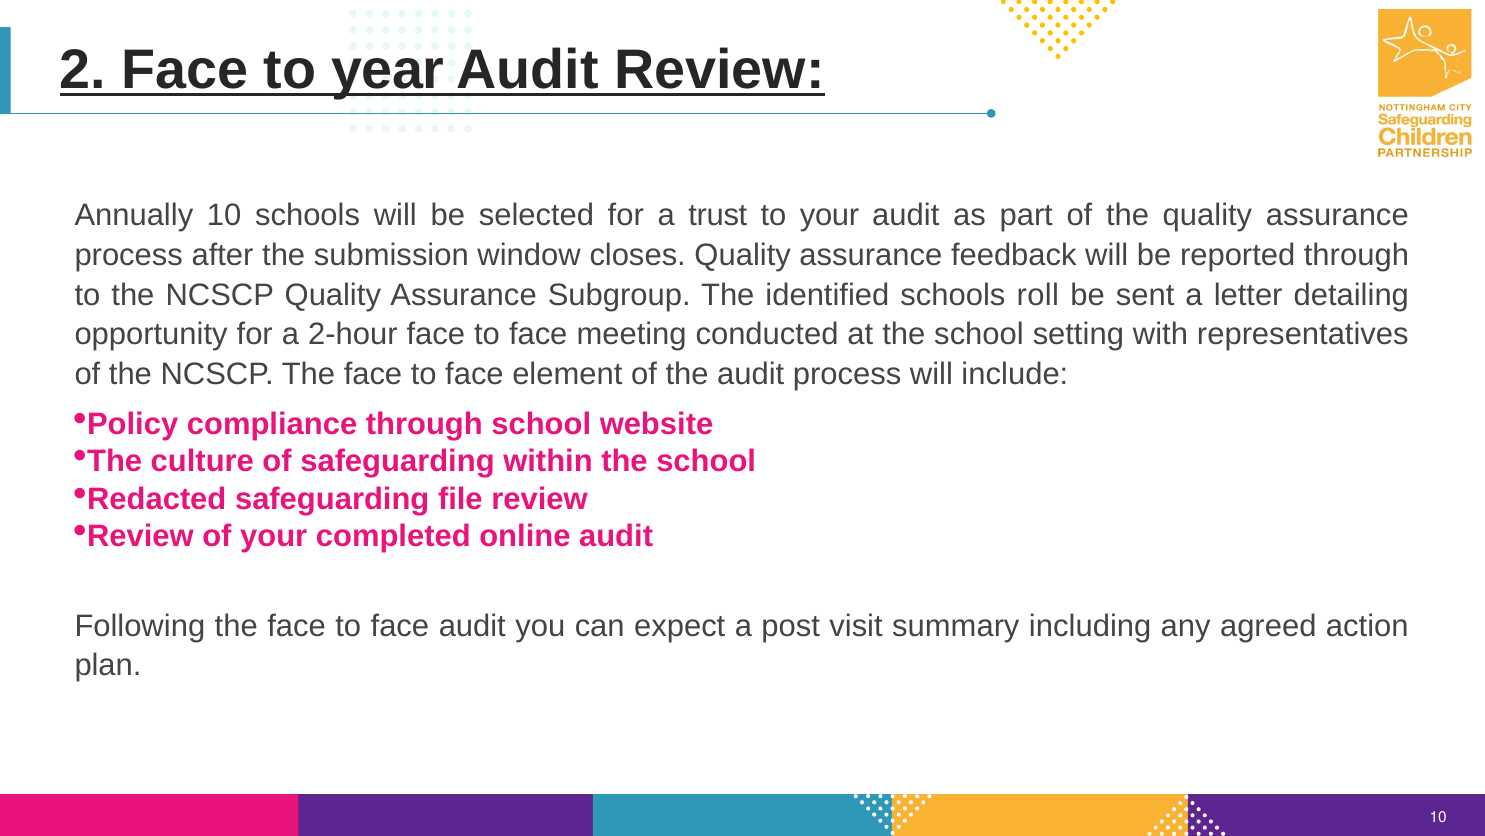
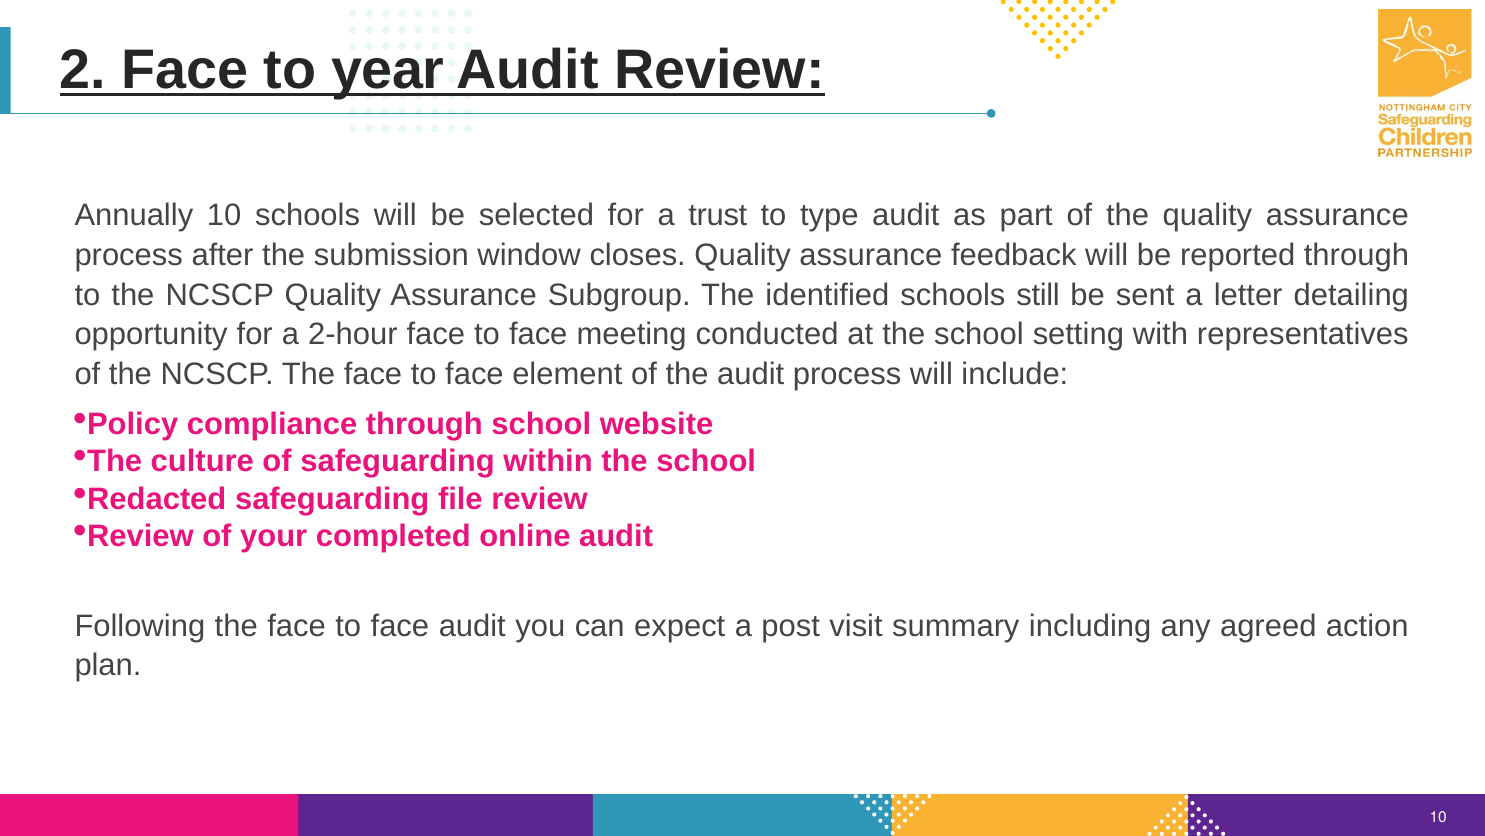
to your: your -> type (829, 215)
roll: roll -> still (1038, 295)
